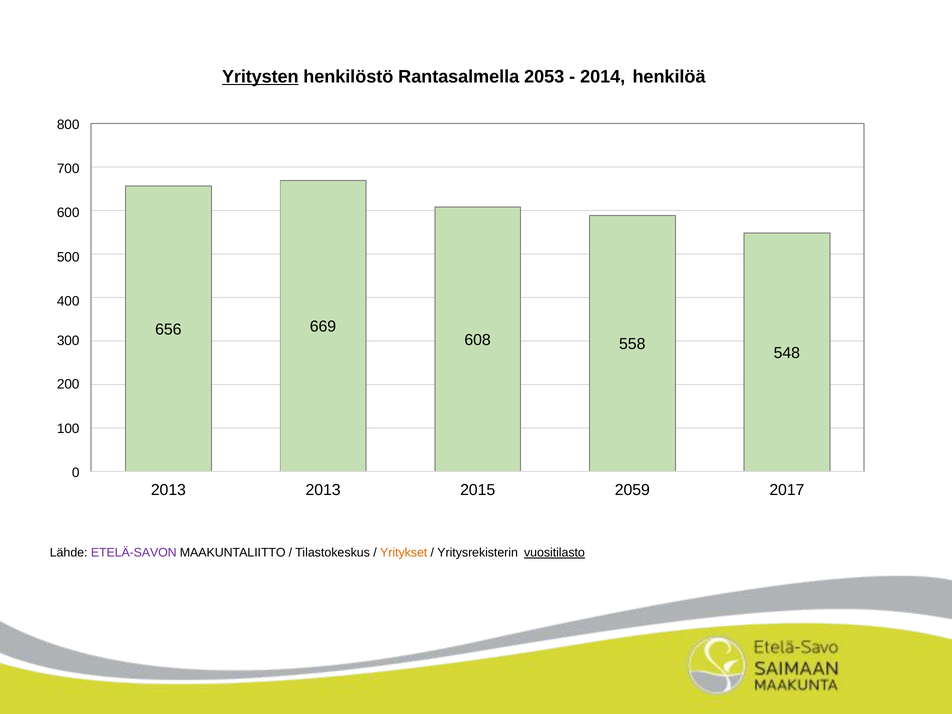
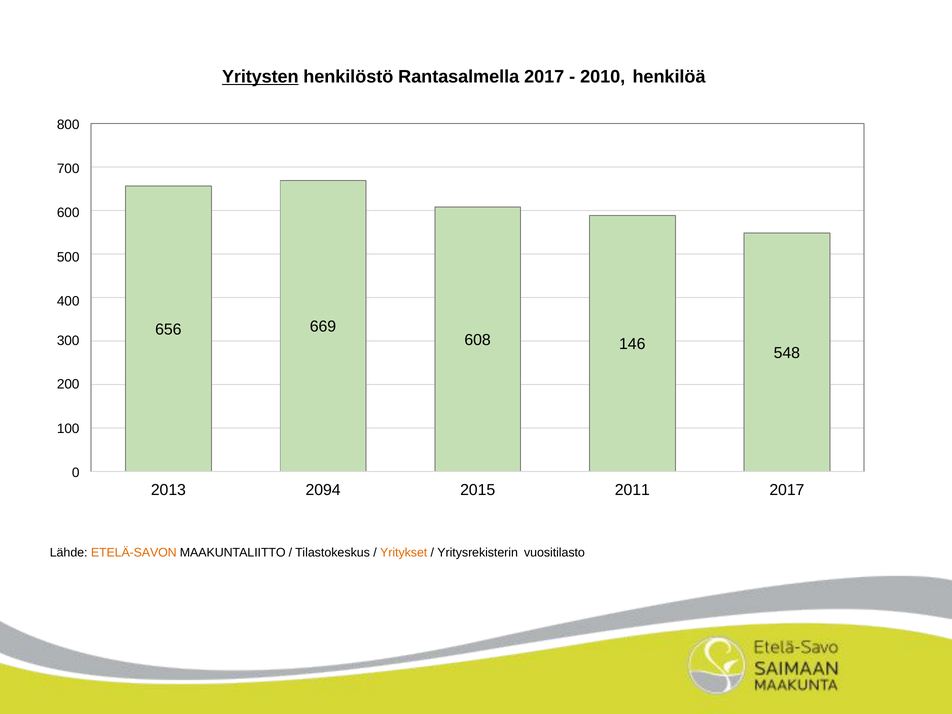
Rantasalmella 2053: 2053 -> 2017 (544, 77)
2014: 2014 -> 2010 (603, 77)
558: 558 -> 146 (632, 344)
2013 2013: 2013 -> 2094 (323, 490)
2059: 2059 -> 2011 (632, 490)
ETELÄ-SAVON colour: purple -> orange (134, 553)
vuositilasto underline: present -> none (554, 553)
